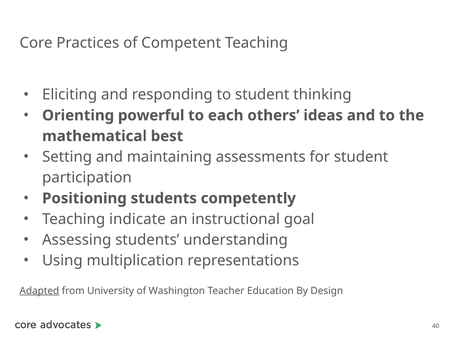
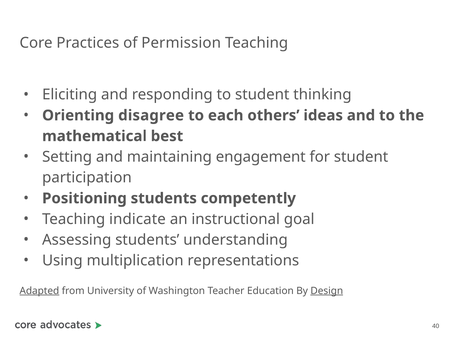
Competent: Competent -> Permission (181, 43)
powerful: powerful -> disagree (151, 116)
assessments: assessments -> engagement (261, 157)
Design underline: none -> present (327, 291)
